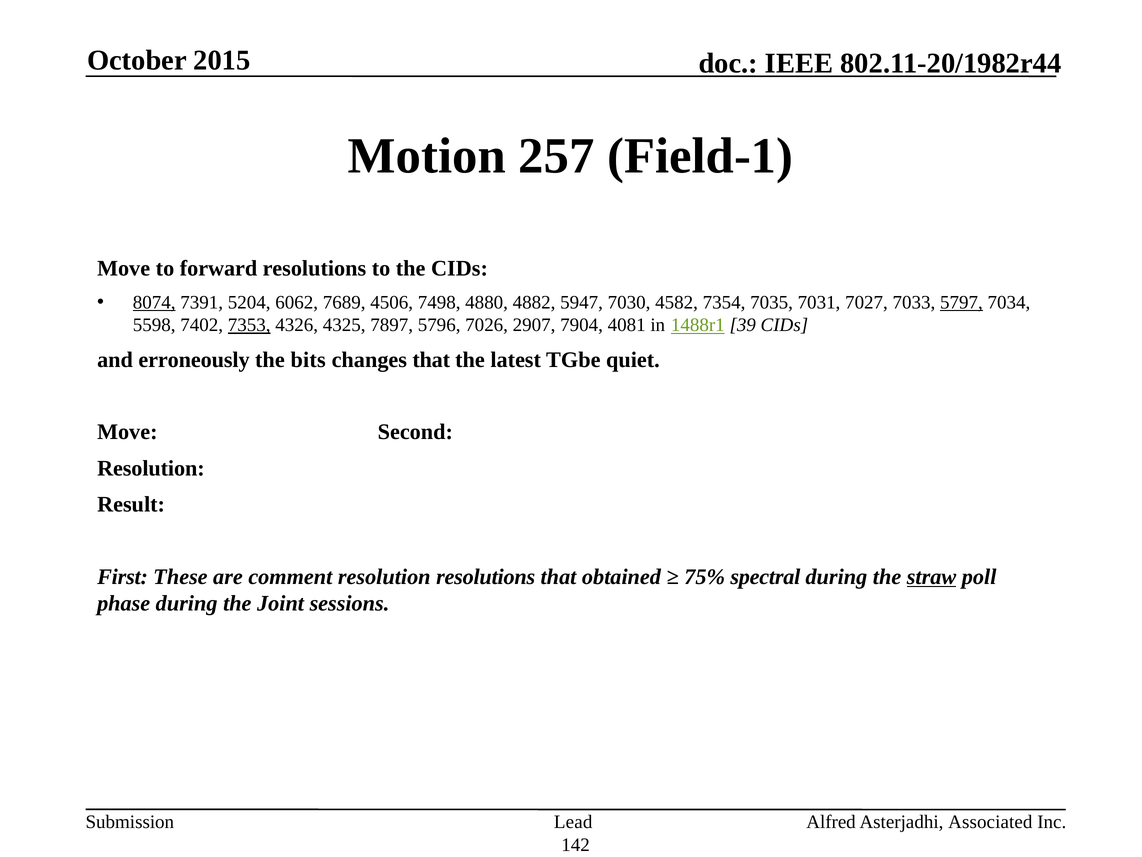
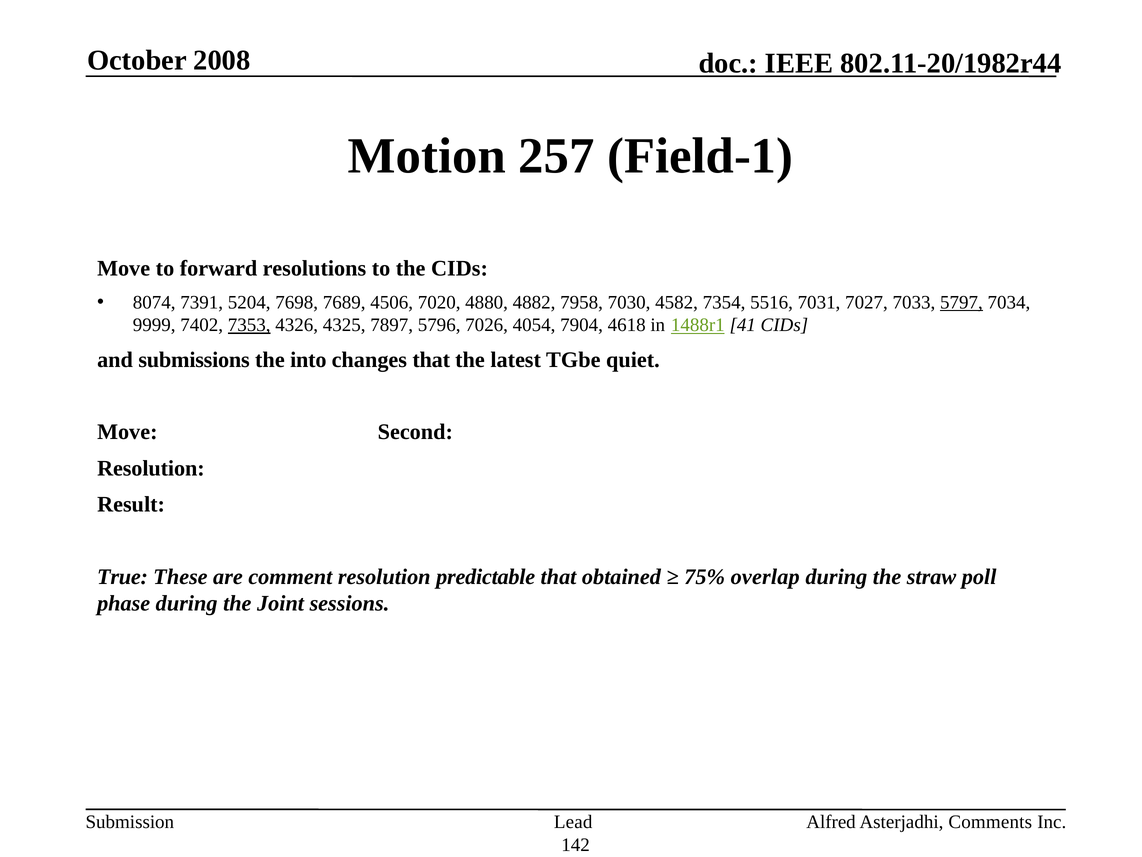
2015: 2015 -> 2008 (222, 61)
8074 underline: present -> none (154, 302)
6062: 6062 -> 7698 (297, 302)
7498: 7498 -> 7020 (439, 302)
5947: 5947 -> 7958 (582, 302)
7035: 7035 -> 5516 (772, 302)
5598: 5598 -> 9999 (154, 325)
2907: 2907 -> 4054 (534, 325)
4081: 4081 -> 4618 (627, 325)
39: 39 -> 41 (743, 325)
erroneously: erroneously -> submissions (194, 359)
bits: bits -> into (308, 359)
First: First -> True (123, 577)
resolution resolutions: resolutions -> predictable (486, 577)
spectral: spectral -> overlap (765, 577)
straw underline: present -> none (932, 577)
Associated: Associated -> Comments (990, 821)
